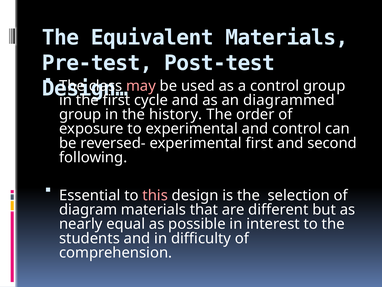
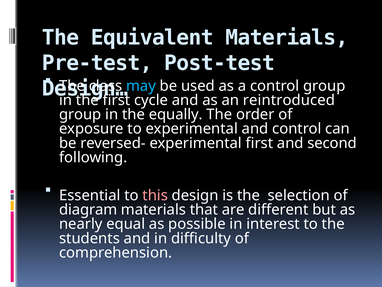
may colour: pink -> light blue (141, 86)
diagrammed: diagrammed -> reintroduced (289, 100)
history: history -> equally (176, 114)
